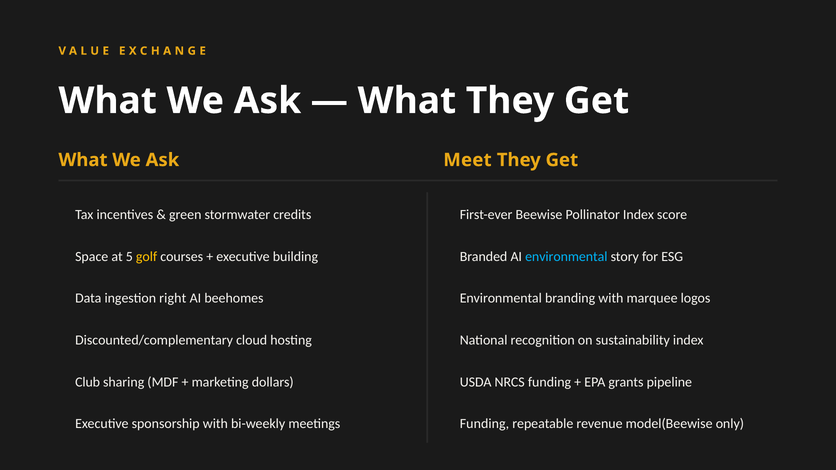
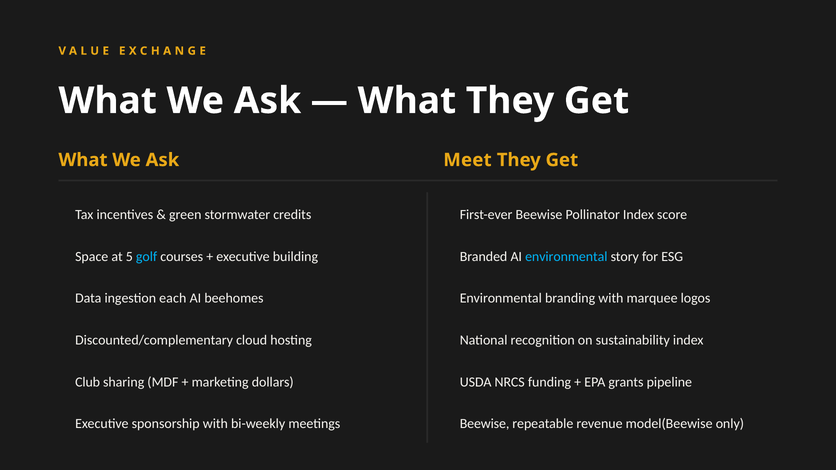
golf colour: yellow -> light blue (147, 257)
right: right -> each (173, 299)
Funding: Funding -> Beewise (485, 424)
